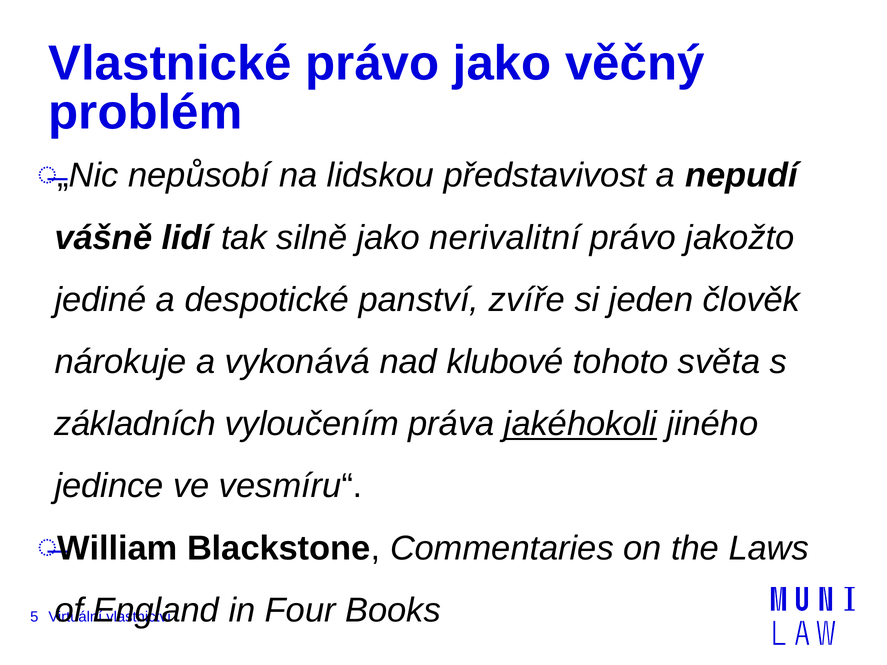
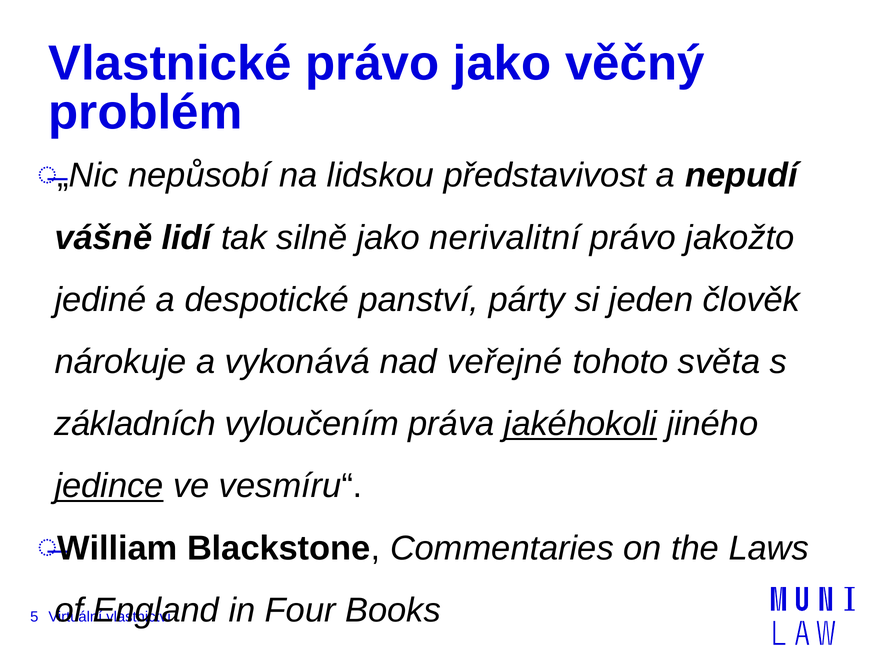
zvíře: zvíře -> párty (527, 300)
klubové: klubové -> veřejné (505, 362)
jedince underline: none -> present (109, 486)
